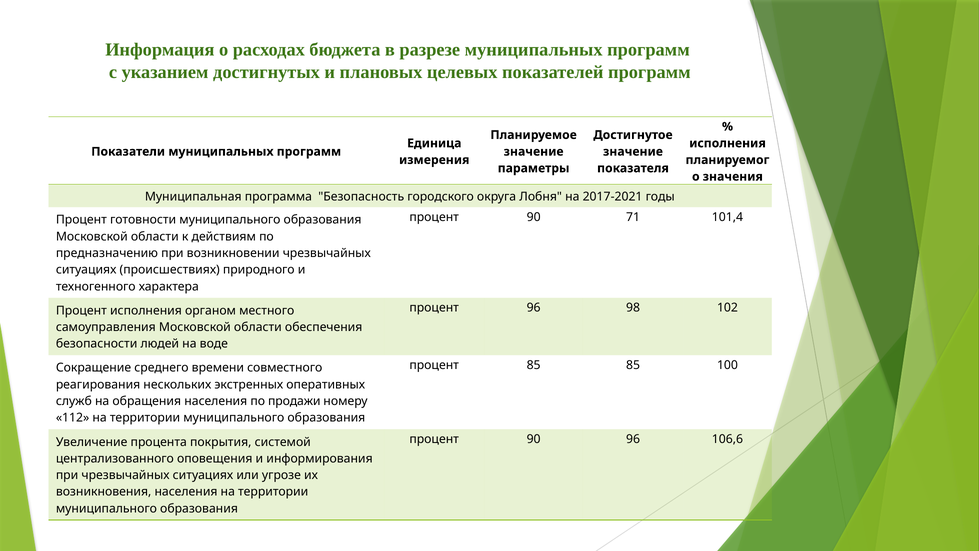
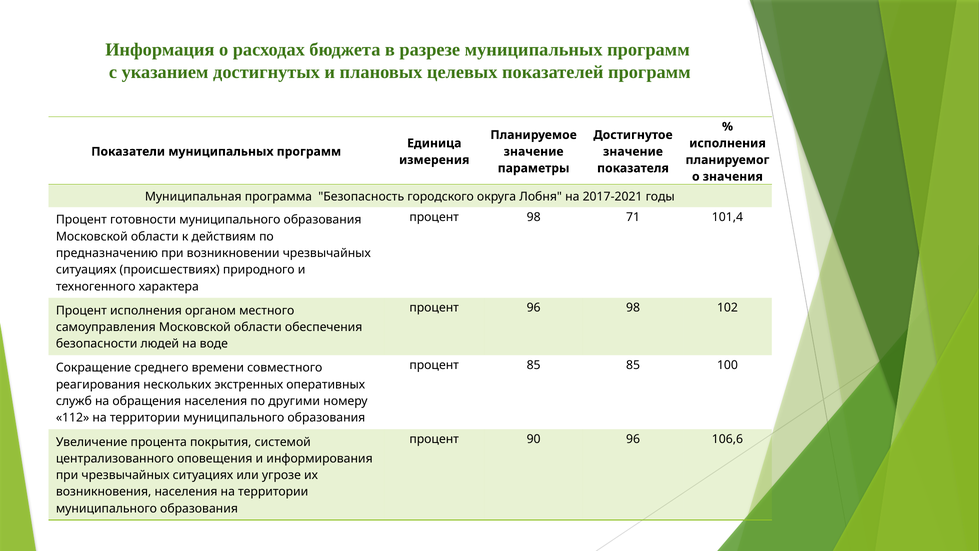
90: 90 -> 98 (534, 217)
продажи: продажи -> другими (294, 401)
